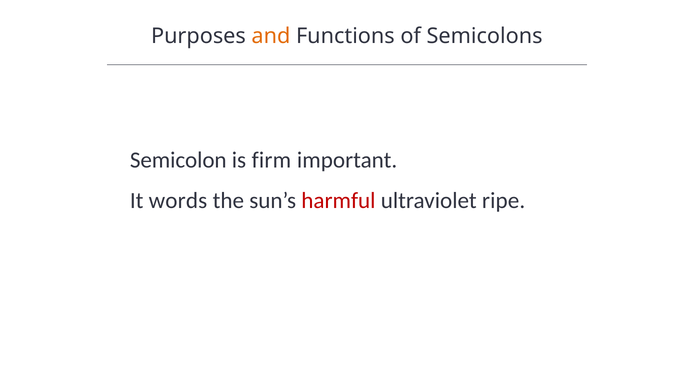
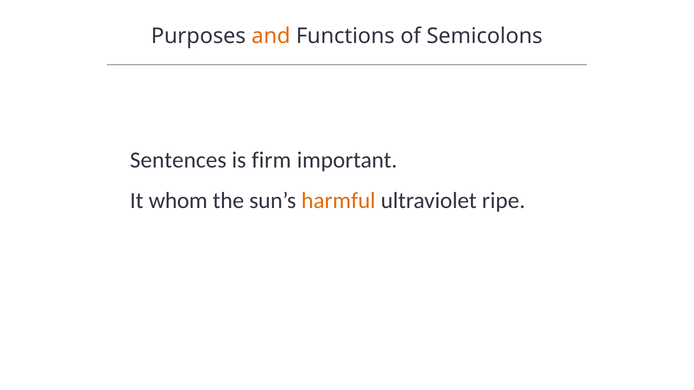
Semicolon: Semicolon -> Sentences (178, 160)
words: words -> whom (178, 201)
harmful colour: red -> orange (338, 201)
